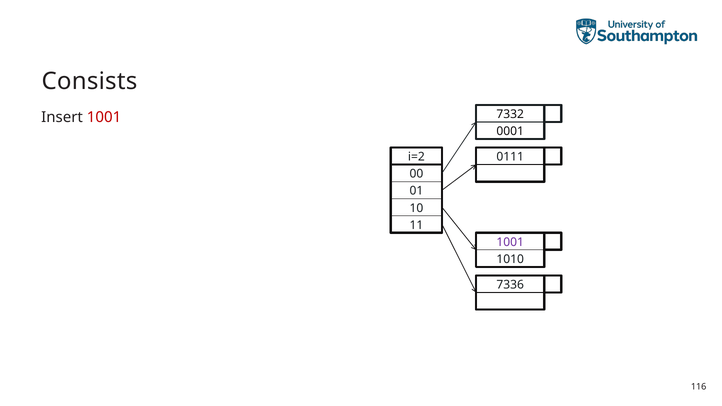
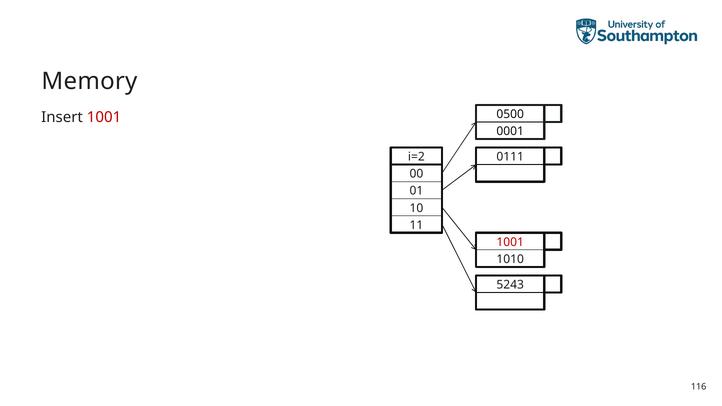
Consists: Consists -> Memory (89, 81)
7332: 7332 -> 0500 (510, 114)
1001 colour: purple -> red (510, 242)
7336: 7336 -> 5243 (510, 285)
